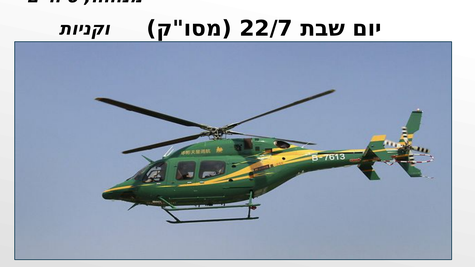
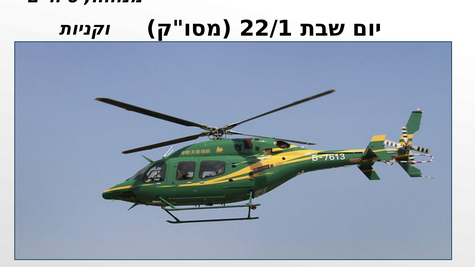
22/7: 22/7 -> 22/1 (266, 29)
